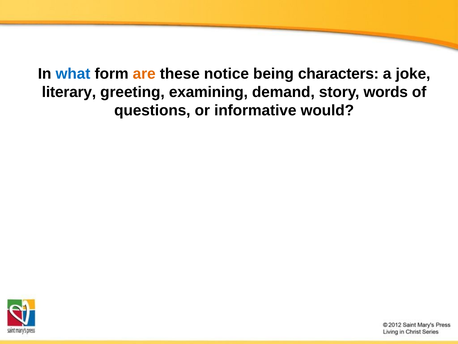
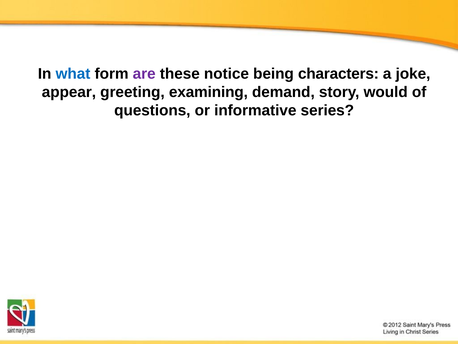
are colour: orange -> purple (144, 74)
literary: literary -> appear (69, 92)
words: words -> would (386, 92)
would: would -> series (327, 110)
